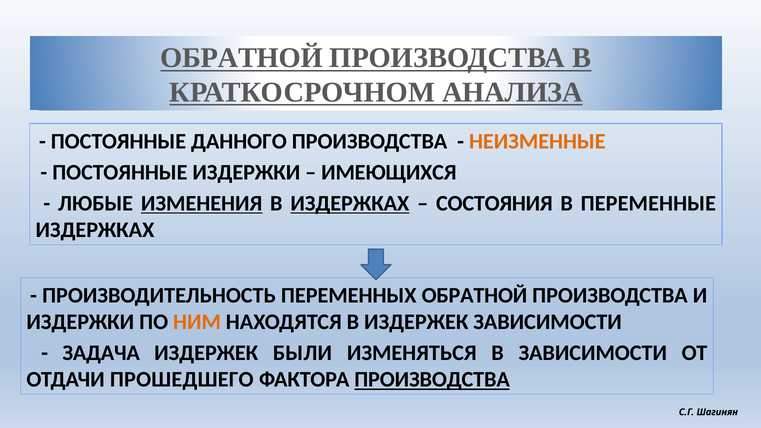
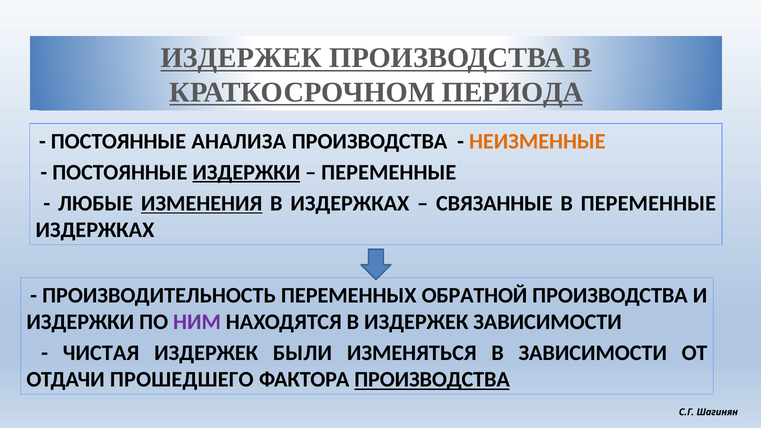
ОБРАТНОЙ: ОБРАТНОЙ -> ИЗДЕРЖЕК (241, 58)
АНАЛИЗА: АНАЛИЗА -> ПЕРИОДА (512, 92)
ДАННОГО: ДАННОГО -> АНАЛИЗА (239, 141)
ИЗДЕРЖКИ underline: none -> present (246, 172)
ИМЕЮЩИХСЯ: ИМЕЮЩИХСЯ -> ПЕРЕМЕННЫЕ (389, 172)
ИЗДЕРЖКАХ underline: present -> none (350, 203)
СОСТОЯНИЯ: СОСТОЯНИЯ -> СВЯЗАННЫЕ (494, 203)
НИМ colour: orange -> purple (197, 322)
ЗАДАЧА: ЗАДАЧА -> ЧИСТАЯ (101, 353)
